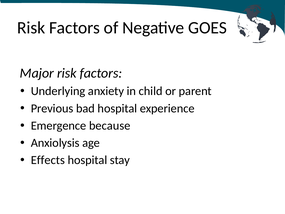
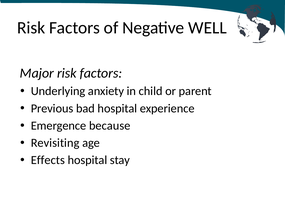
GOES: GOES -> WELL (207, 28)
Anxiolysis: Anxiolysis -> Revisiting (55, 143)
